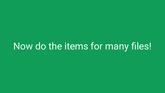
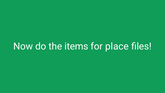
many: many -> place (117, 46)
